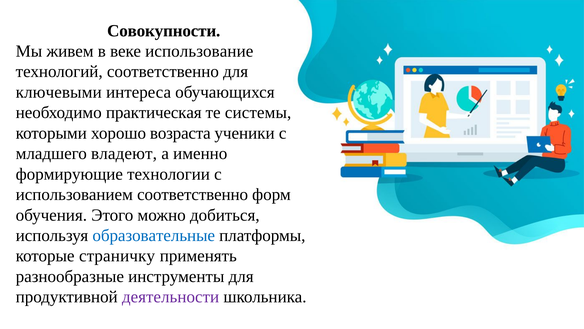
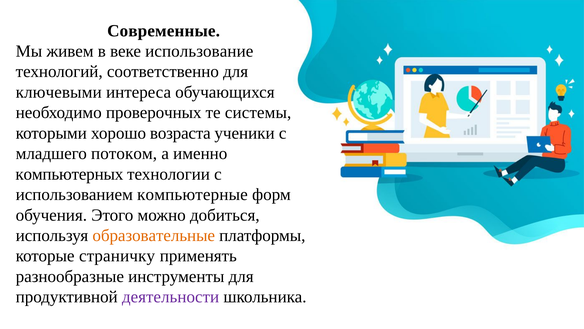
Совокупности: Совокупности -> Современные (164, 31)
практическая: практическая -> проверочных (154, 112)
владеют: владеют -> потоком (124, 153)
формирующие: формирующие -> компьютерных (69, 174)
использованием соответственно: соответственно -> компьютерные (192, 194)
образовательные colour: blue -> orange (154, 235)
